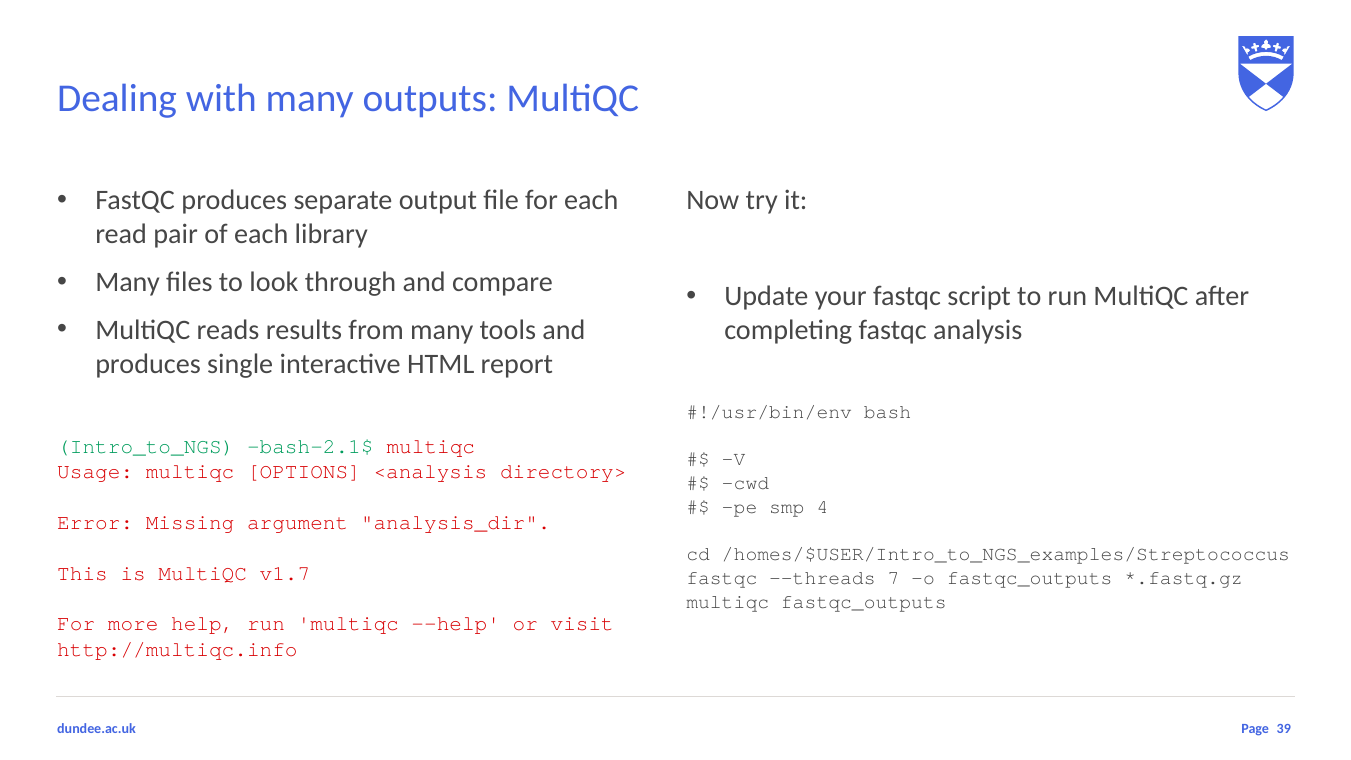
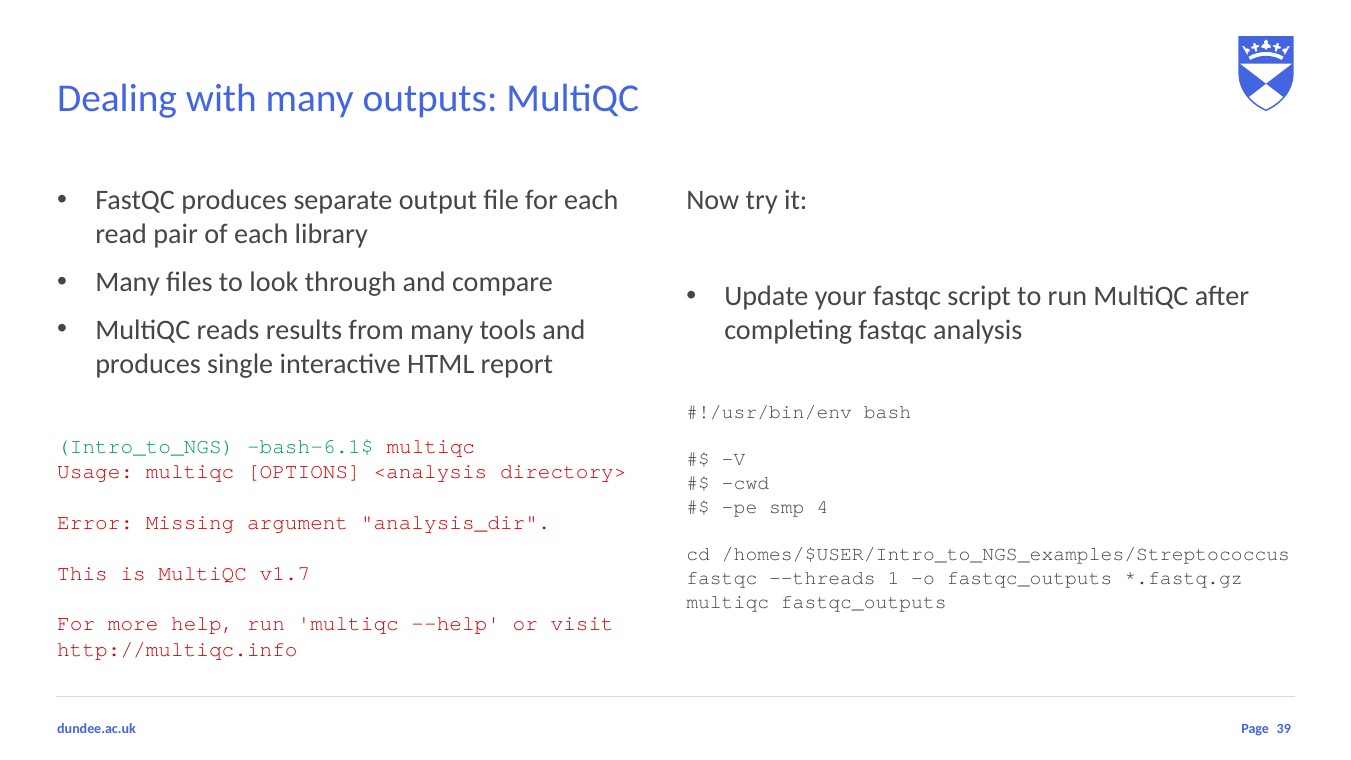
bash-2.1$: bash-2.1$ -> bash-6.1$ (310, 447)
7: 7 -> 1 (893, 578)
